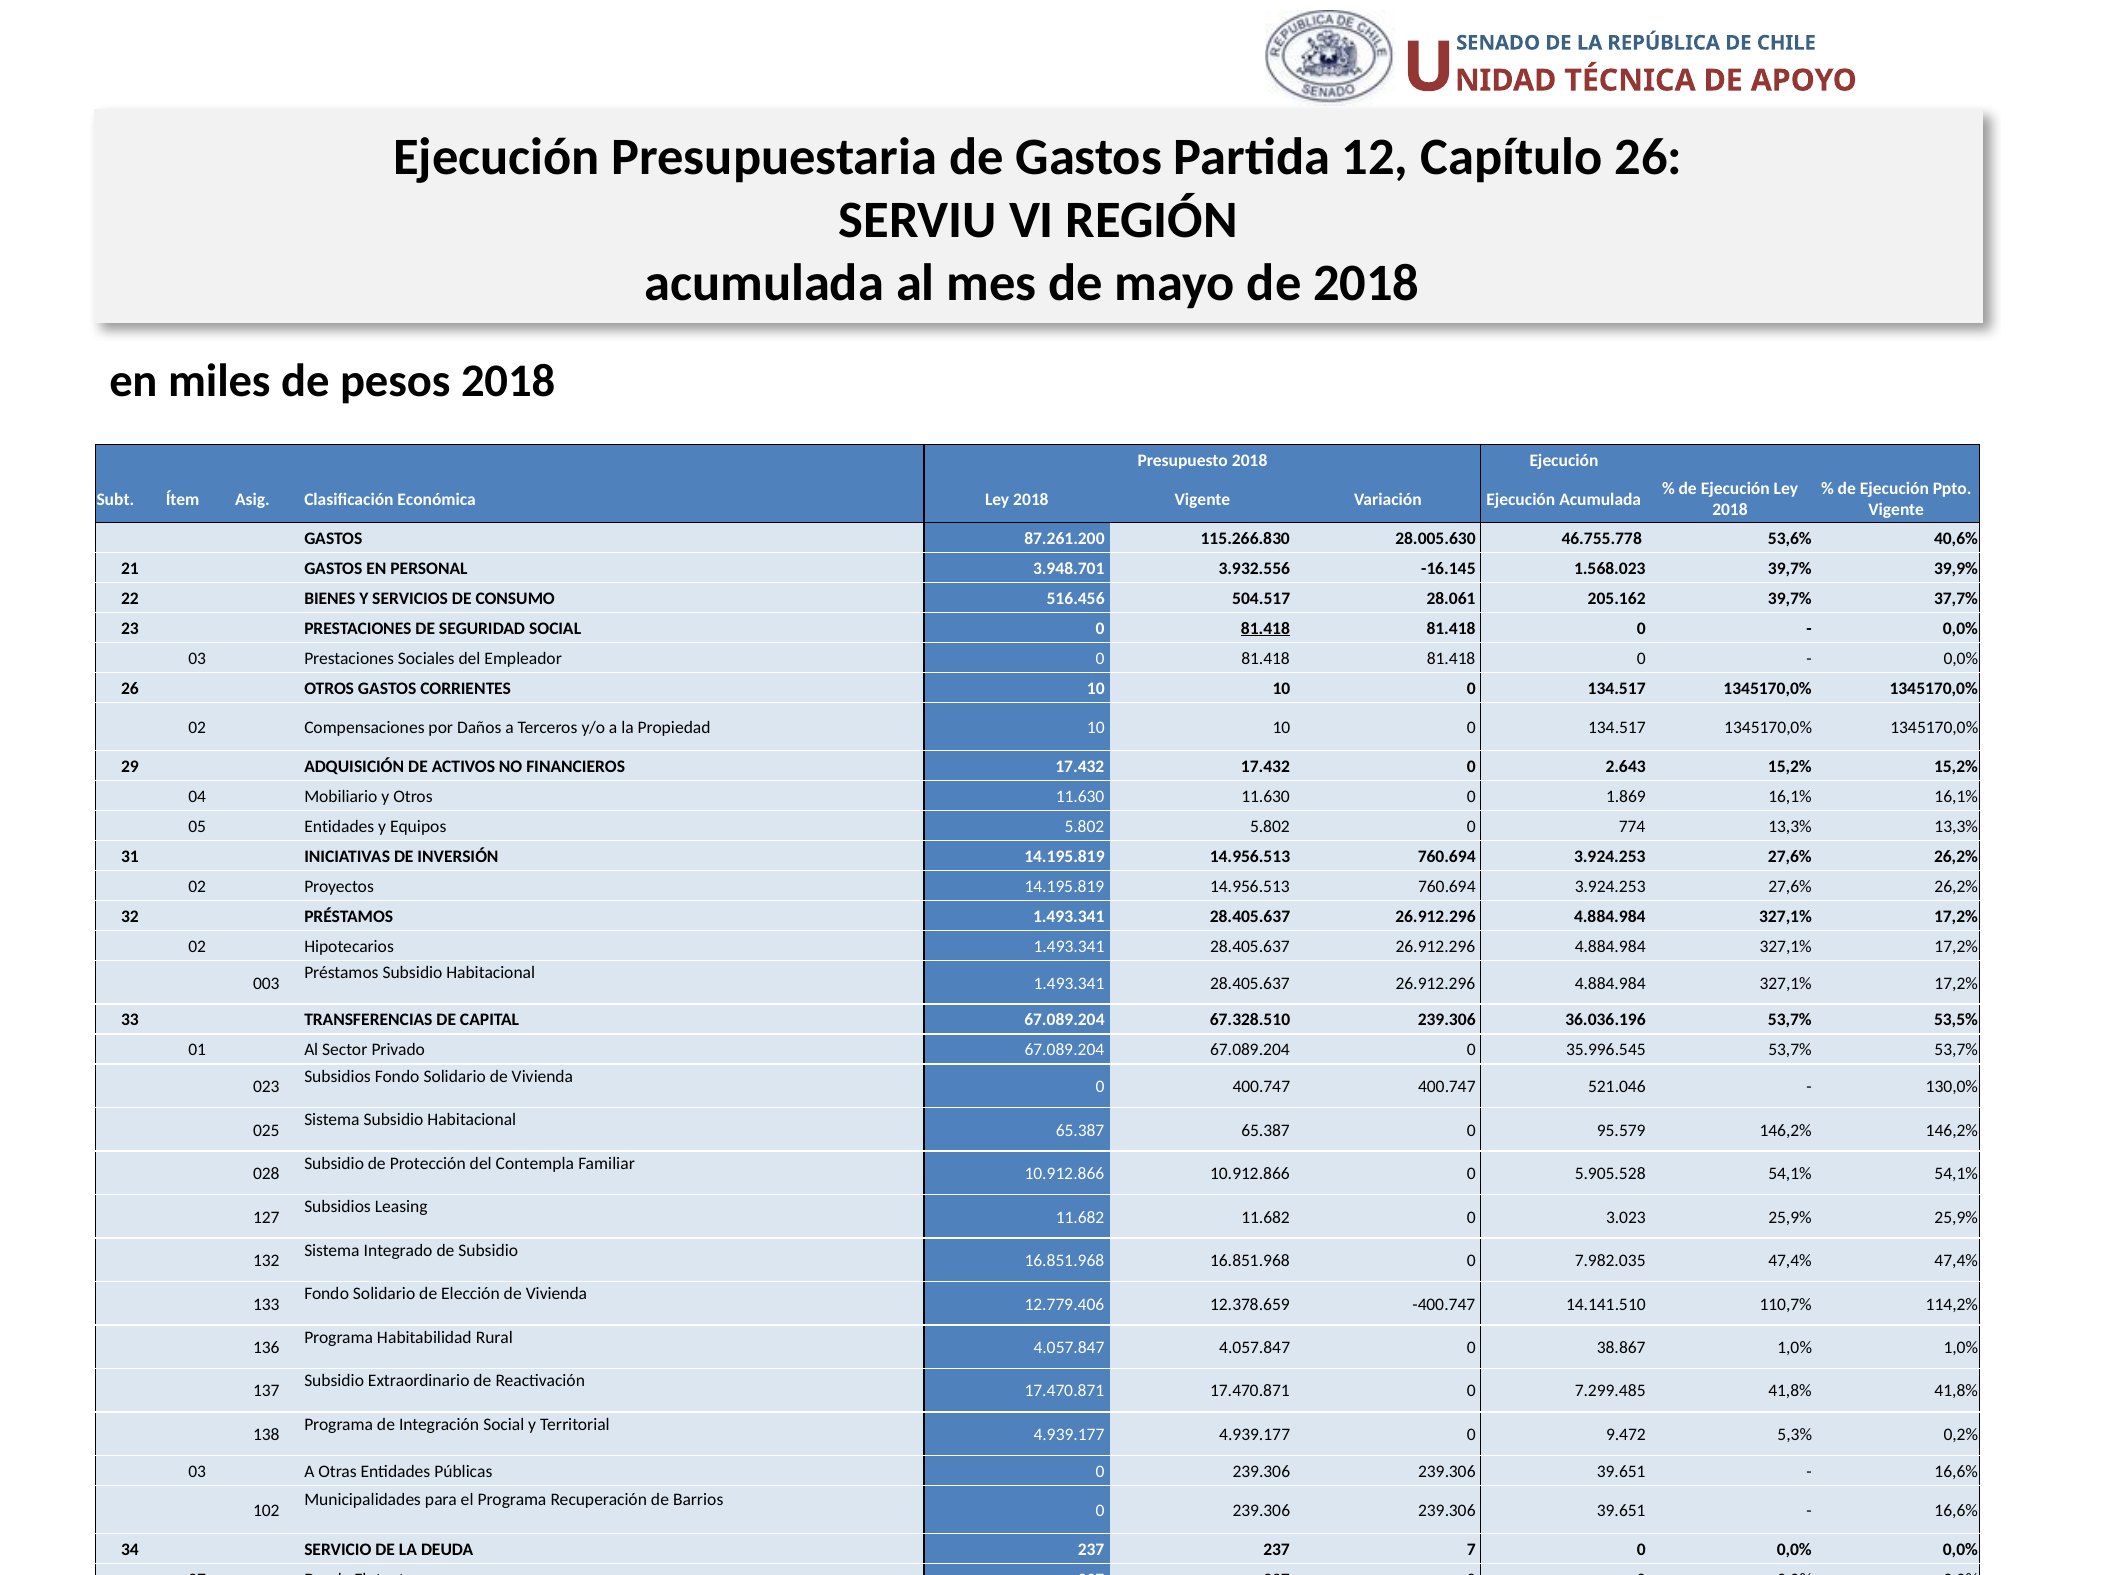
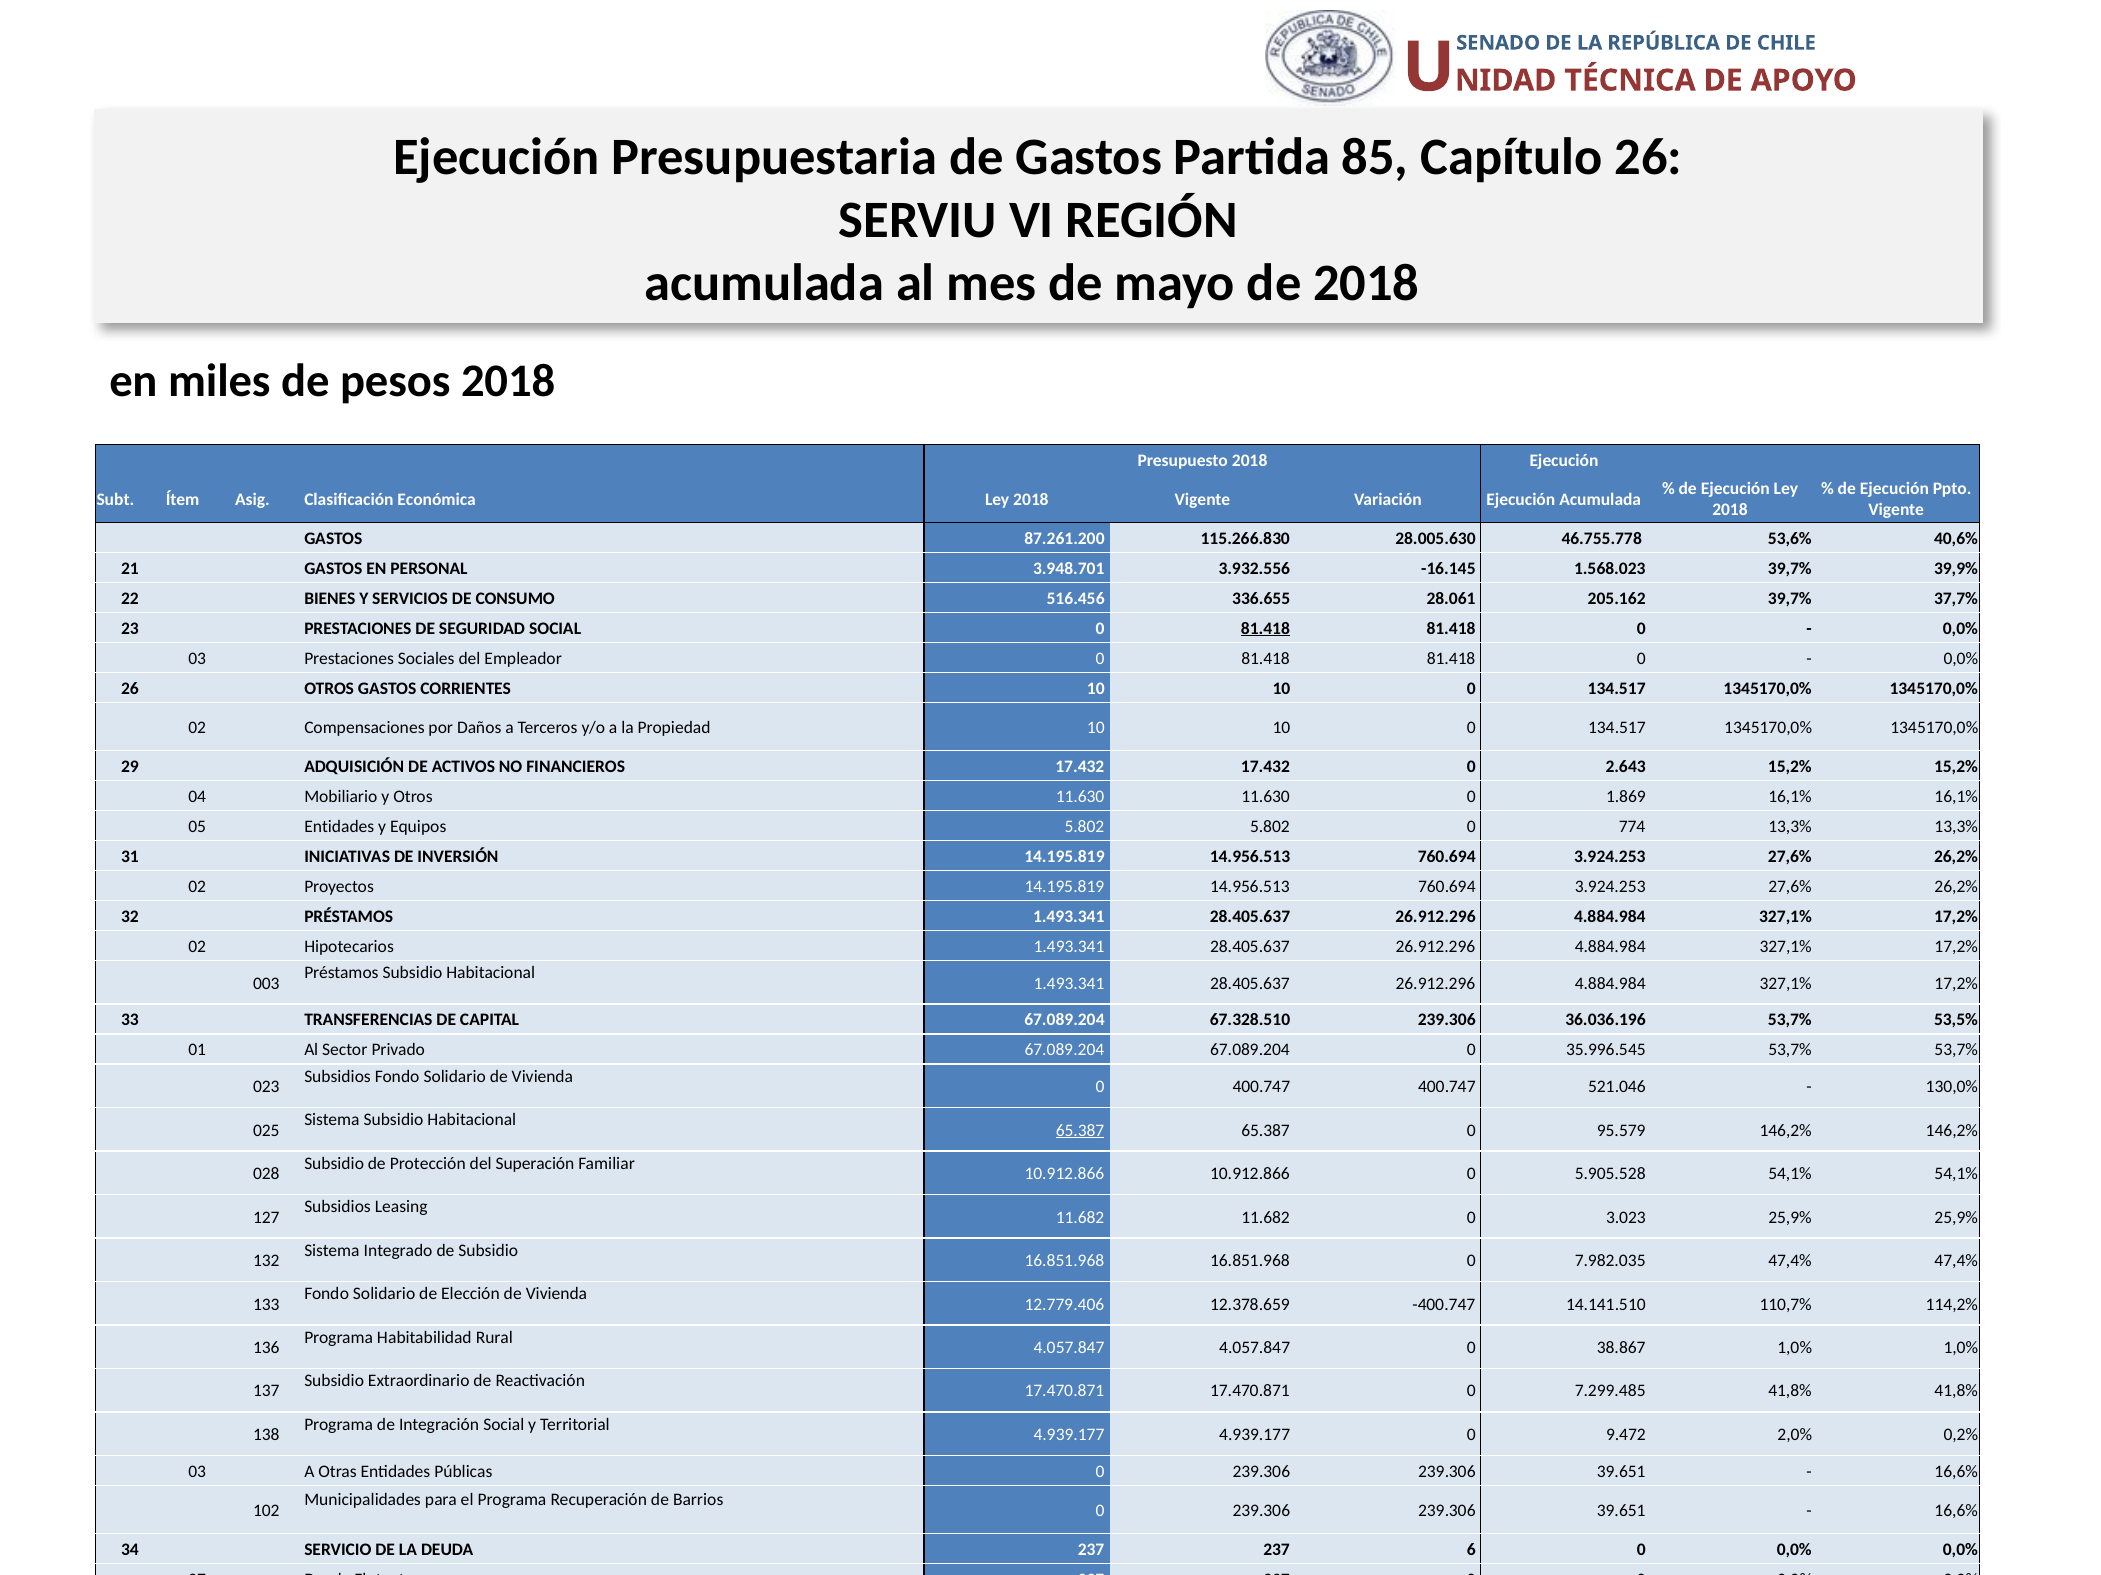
12: 12 -> 85 (1375, 157)
504.517: 504.517 -> 336.655 (1261, 599)
65.387 underline: none -> present (1080, 1131)
Contempla: Contempla -> Superación (535, 1164)
5,3%: 5,3% -> 2,0% (1795, 1435)
7: 7 -> 6 (1471, 1550)
